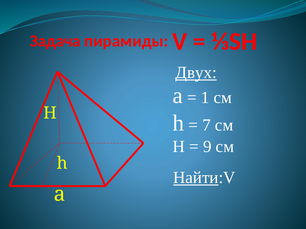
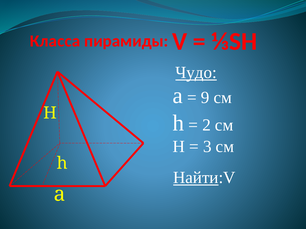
Задача: Задача -> Класса (55, 41)
Двух: Двух -> Чудо (196, 73)
1: 1 -> 9 (205, 98)
7: 7 -> 2 (207, 125)
9: 9 -> 3 (207, 147)
